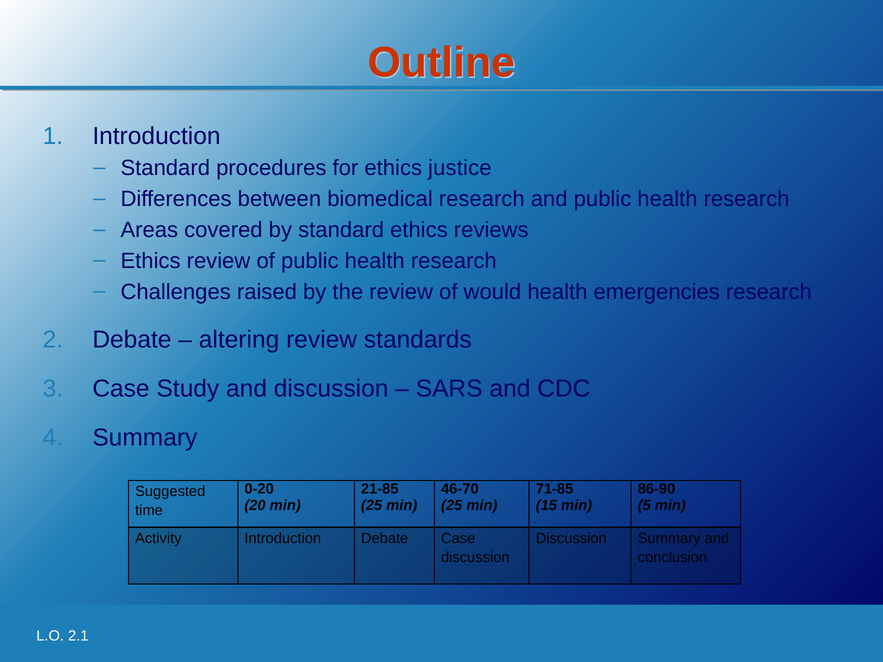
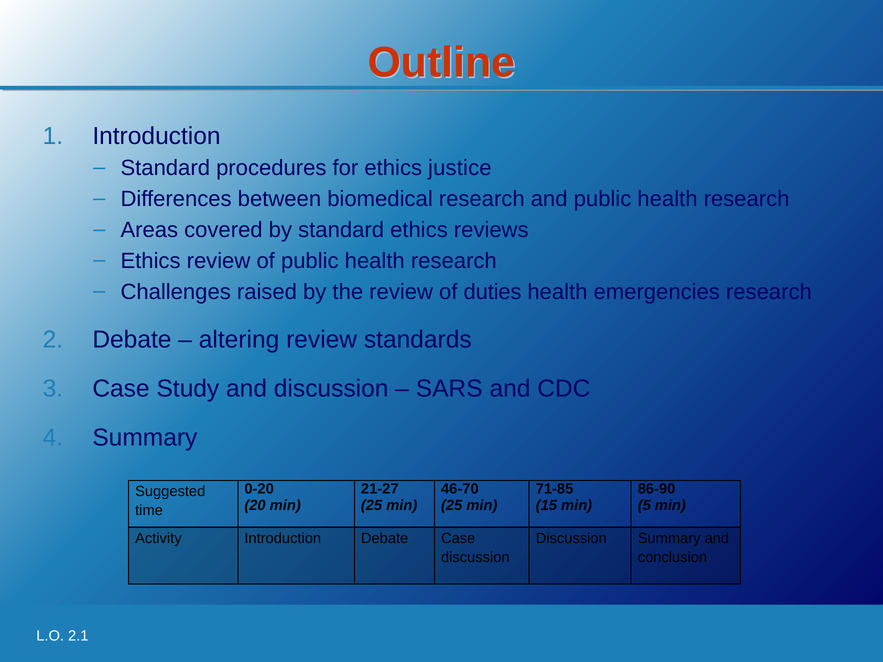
would: would -> duties (493, 292)
21-85: 21-85 -> 21-27 (380, 489)
